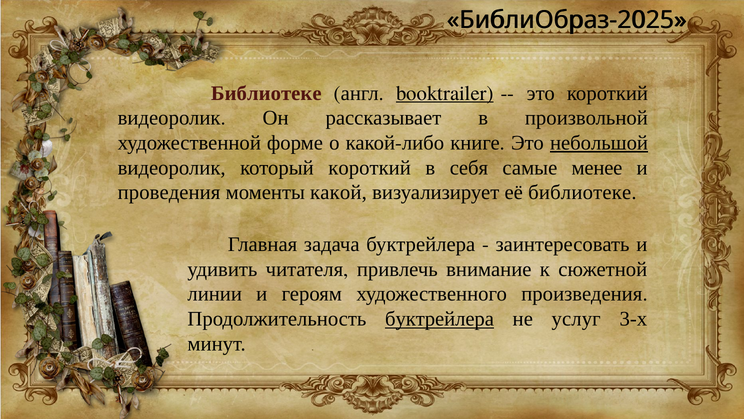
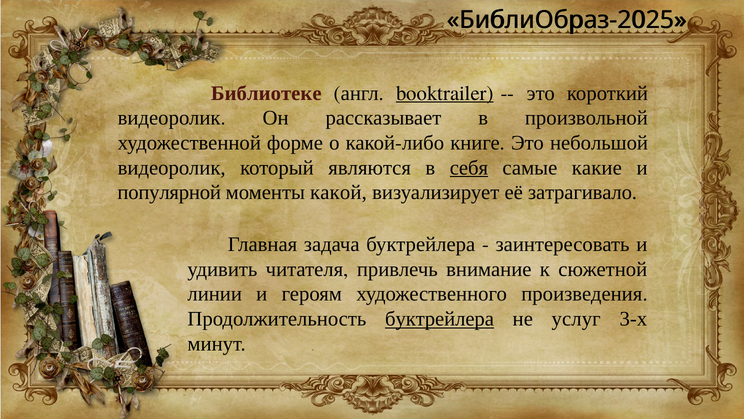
небольшой underline: present -> none (599, 143)
который короткий: короткий -> являются (370, 168)
себя underline: none -> present (469, 168)
менее: менее -> какие (597, 168)
проведения: проведения -> популярной (169, 192)
её библиотеке: библиотеке -> затрагивало (583, 192)
